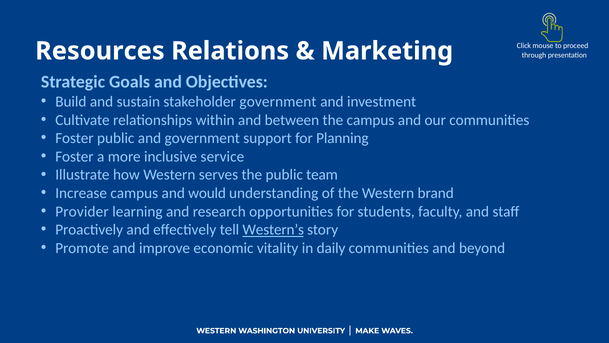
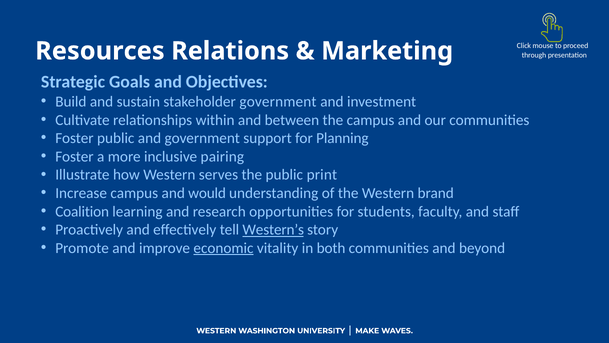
service: service -> pairing (222, 156)
team: team -> print (322, 175)
Provider: Provider -> Coalition (82, 211)
economic underline: none -> present (223, 248)
daily: daily -> both (331, 248)
